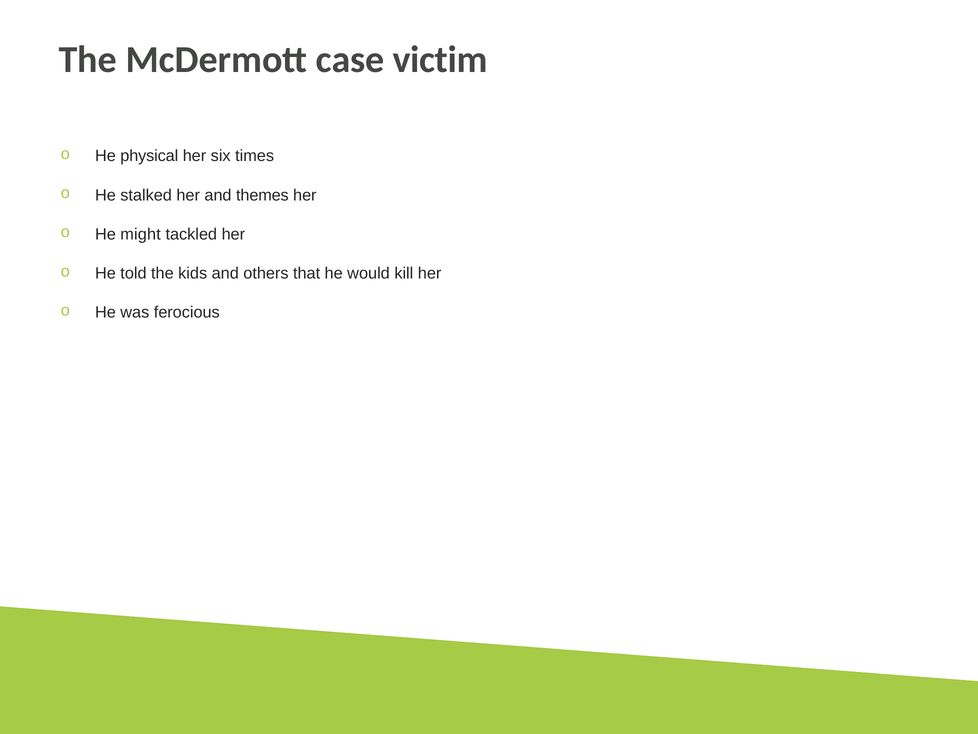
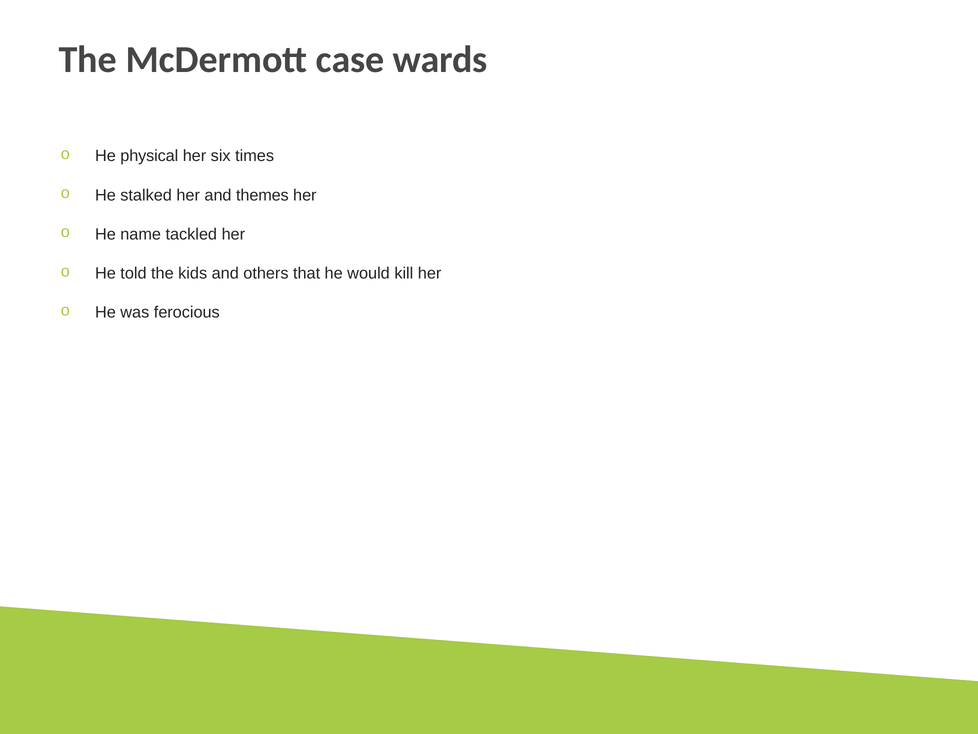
victim: victim -> wards (440, 60)
might: might -> name (141, 234)
